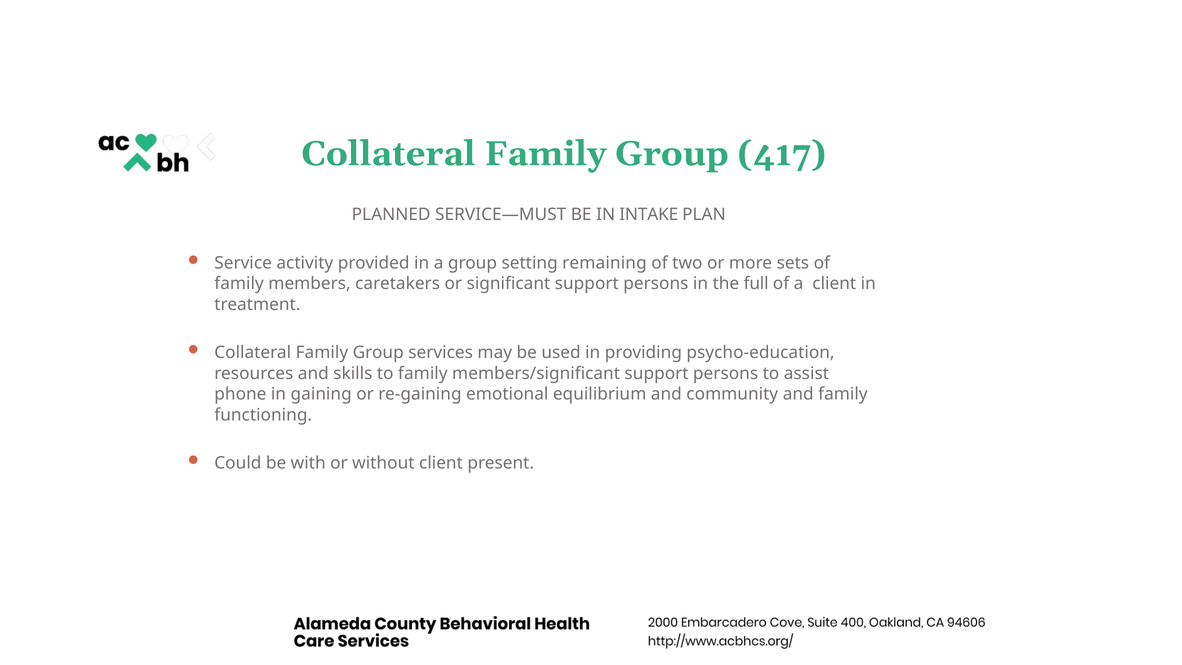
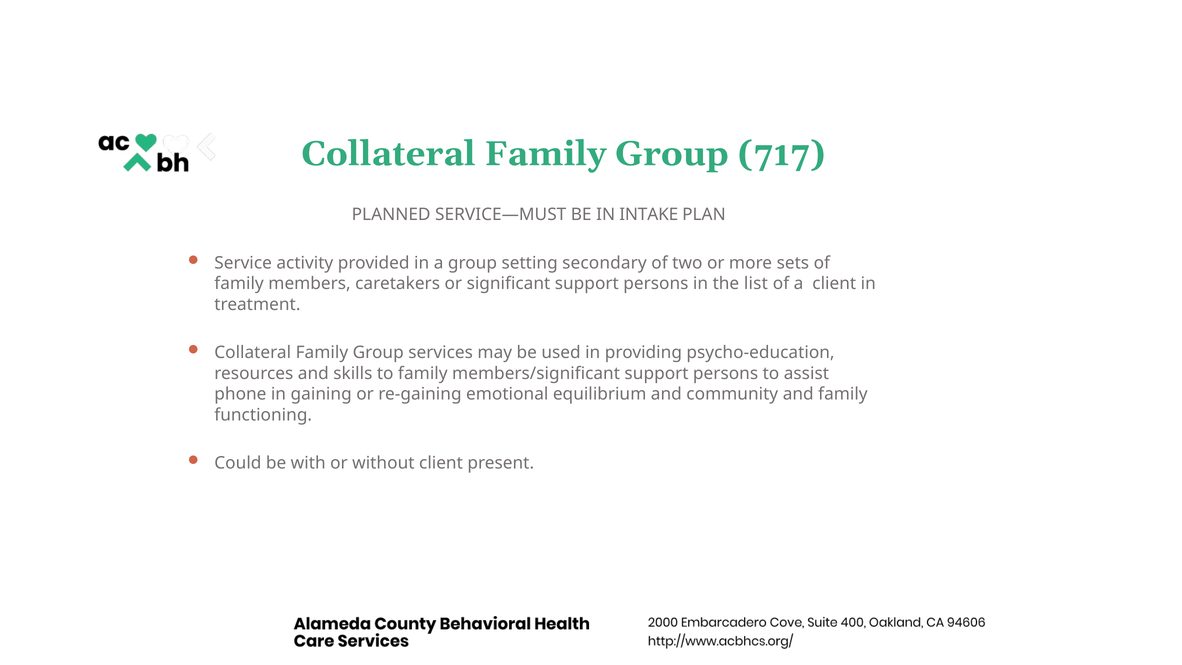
417: 417 -> 717 (782, 154)
remaining: remaining -> secondary (604, 263)
full: full -> list (756, 284)
